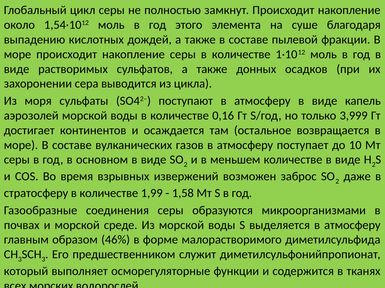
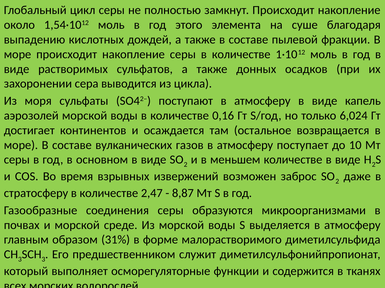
3,999: 3,999 -> 6,024 (354, 116)
1,99: 1,99 -> 2,47 (152, 194)
1,58: 1,58 -> 8,87 (183, 194)
46%: 46% -> 31% (116, 240)
